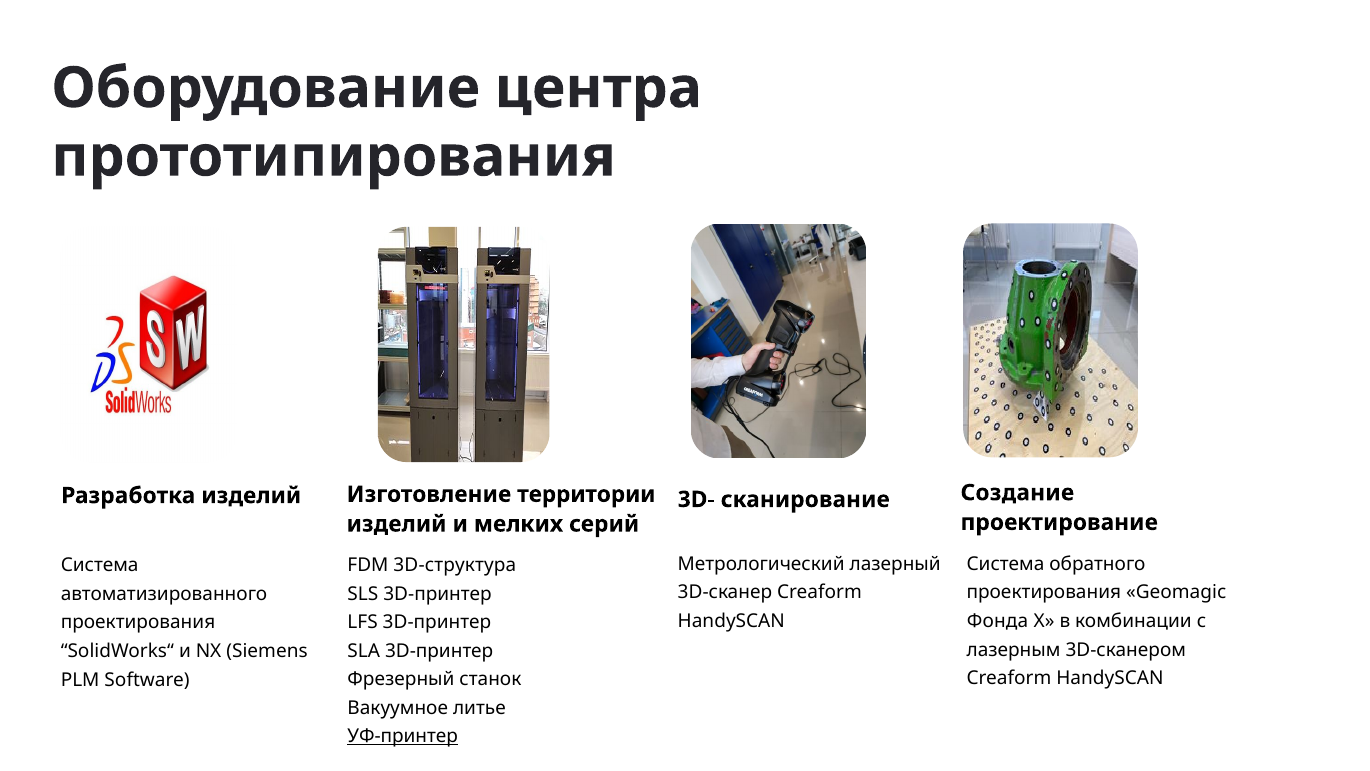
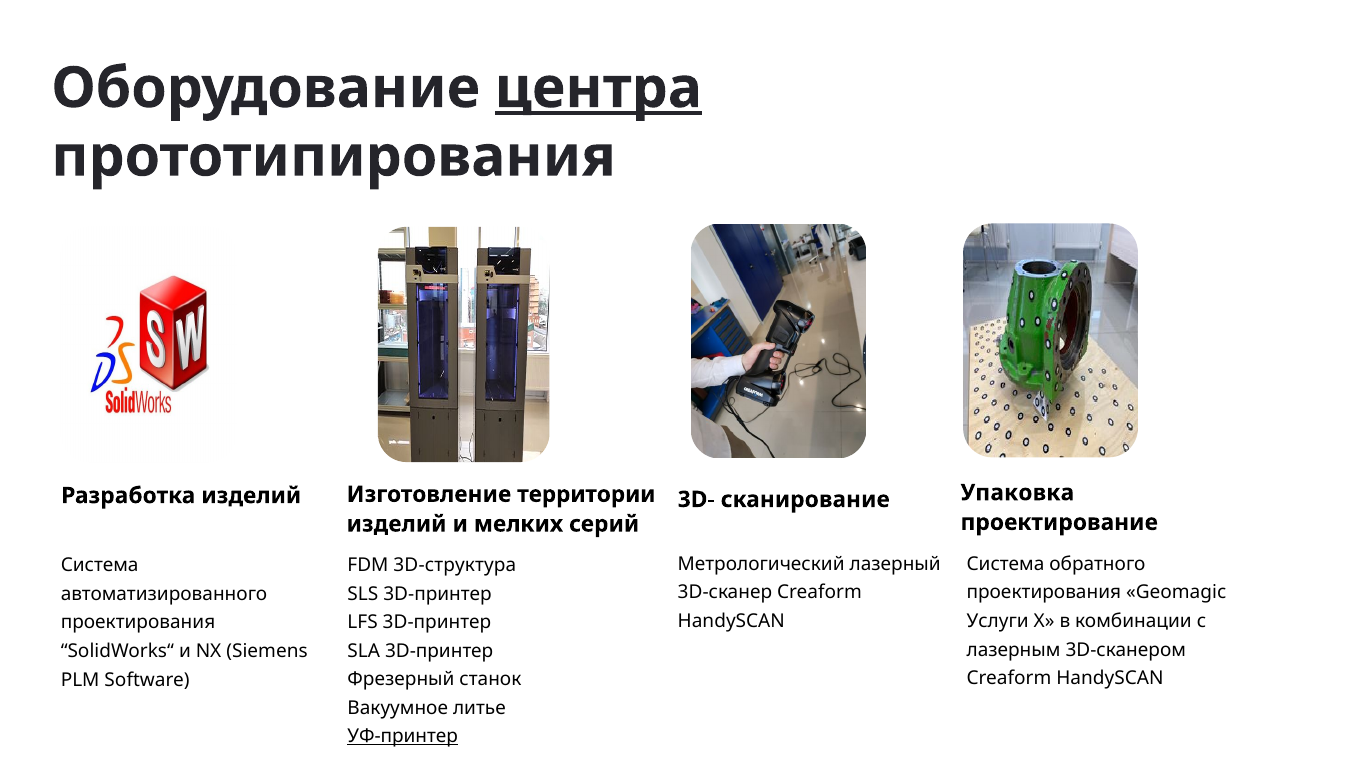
центра underline: none -> present (598, 88)
Создание: Создание -> Упаковка (1017, 492)
Фонда: Фонда -> Услуги (998, 621)
